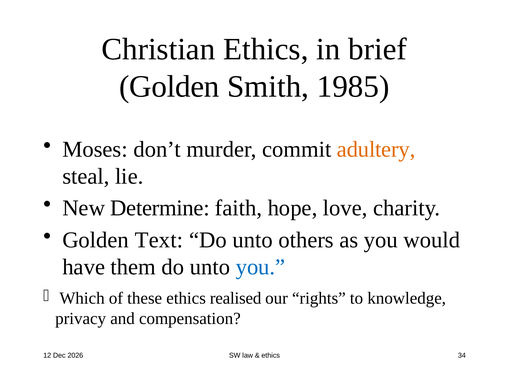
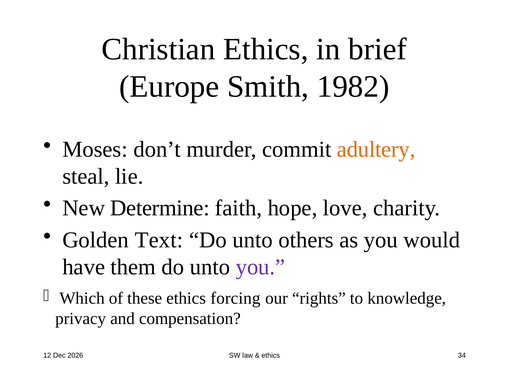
Golden: Golden -> Europe (169, 87)
1985: 1985 -> 1982 (353, 87)
you colour: blue -> purple (261, 267)
realised: realised -> forcing (235, 298)
